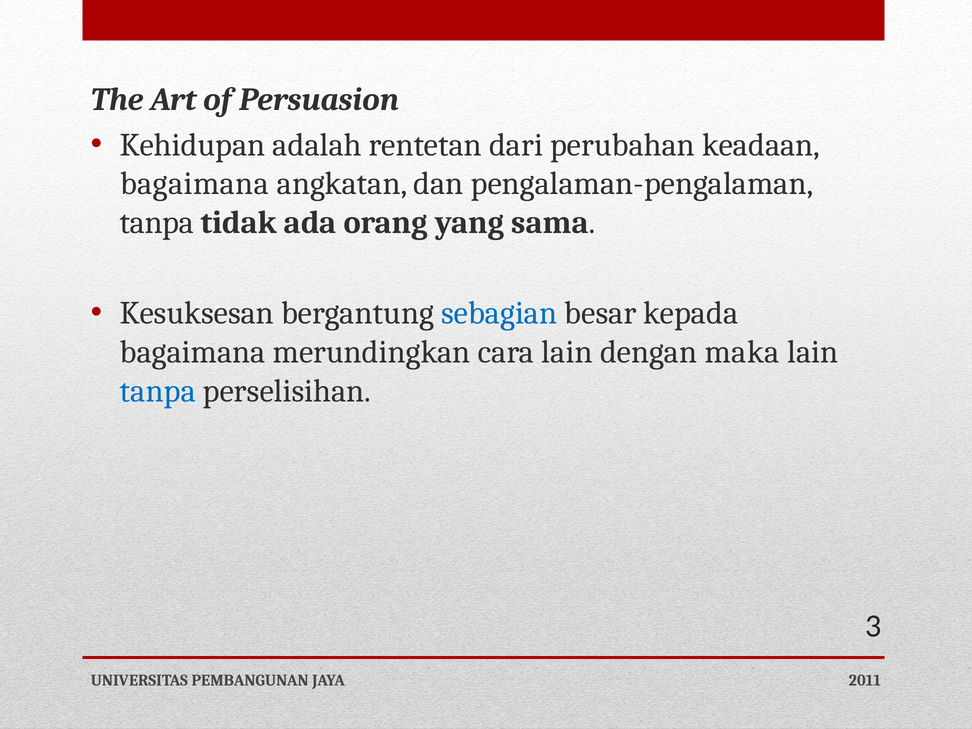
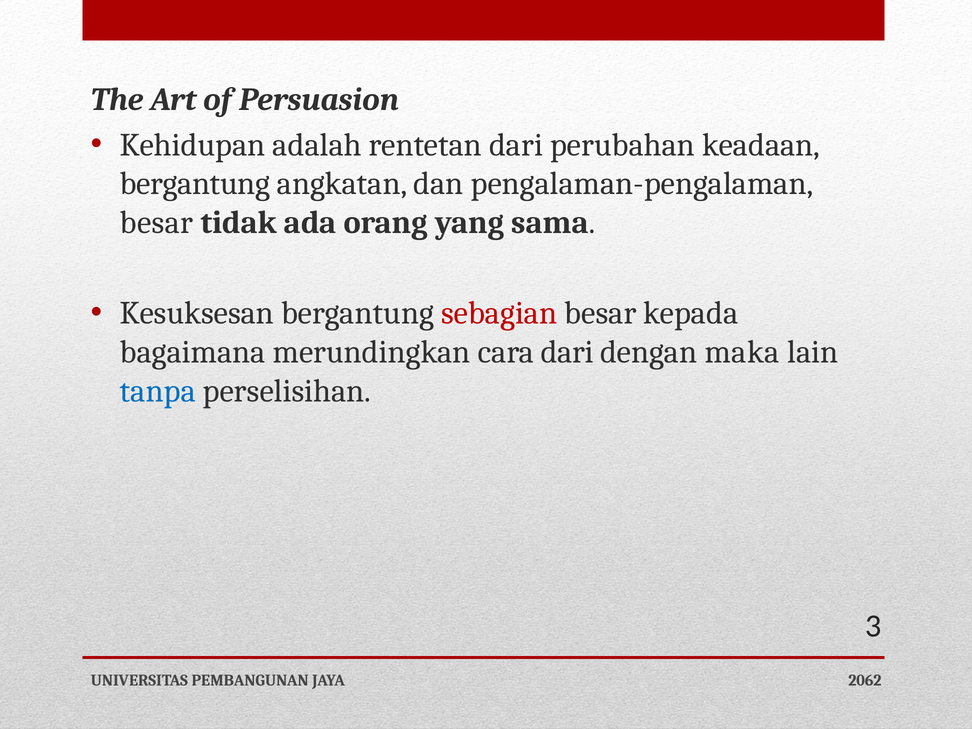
bagaimana: bagaimana -> bergantung (195, 184)
tanpa: tanpa -> besar (157, 223)
sebagian colour: blue -> red (499, 313)
cara lain: lain -> dari (567, 352)
2011: 2011 -> 2062 (865, 680)
